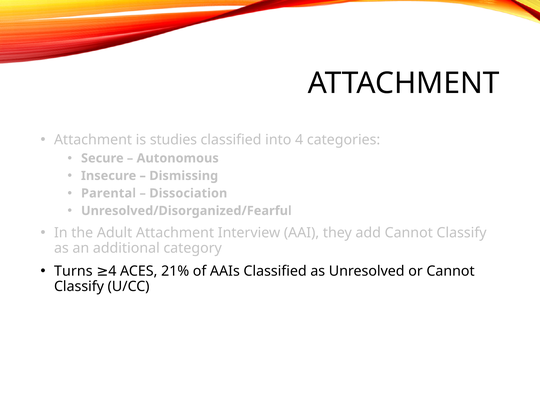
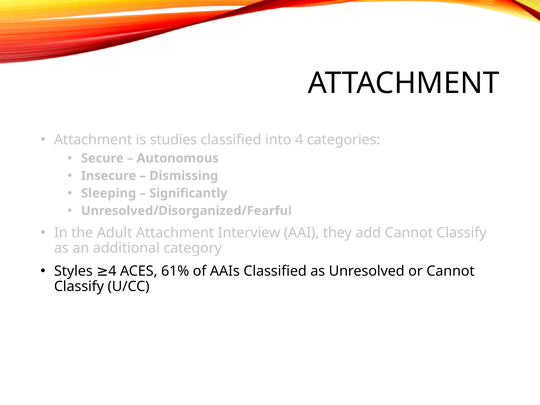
Parental: Parental -> Sleeping (109, 193)
Dissociation: Dissociation -> Significantly (188, 193)
Turns: Turns -> Styles (73, 271)
21%: 21% -> 61% (175, 271)
